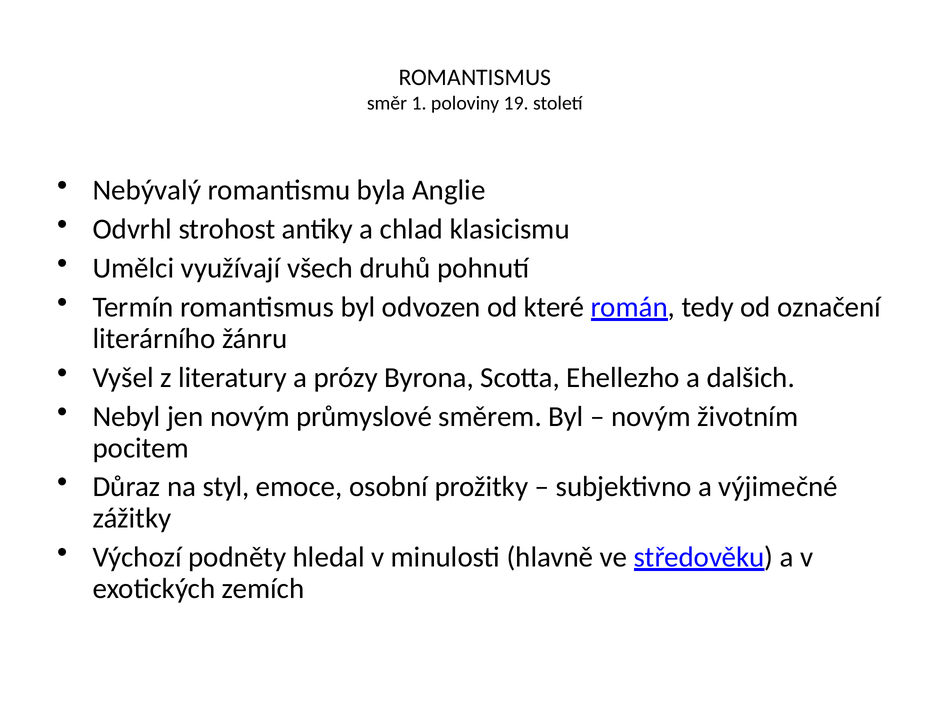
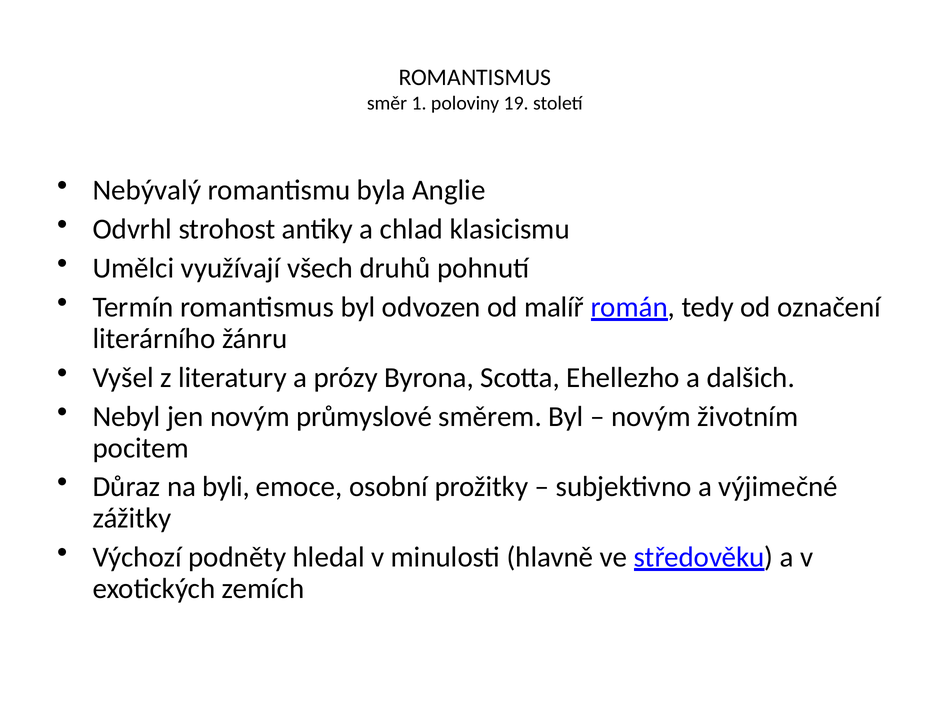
které: které -> malíř (554, 307)
styl: styl -> byli (226, 487)
